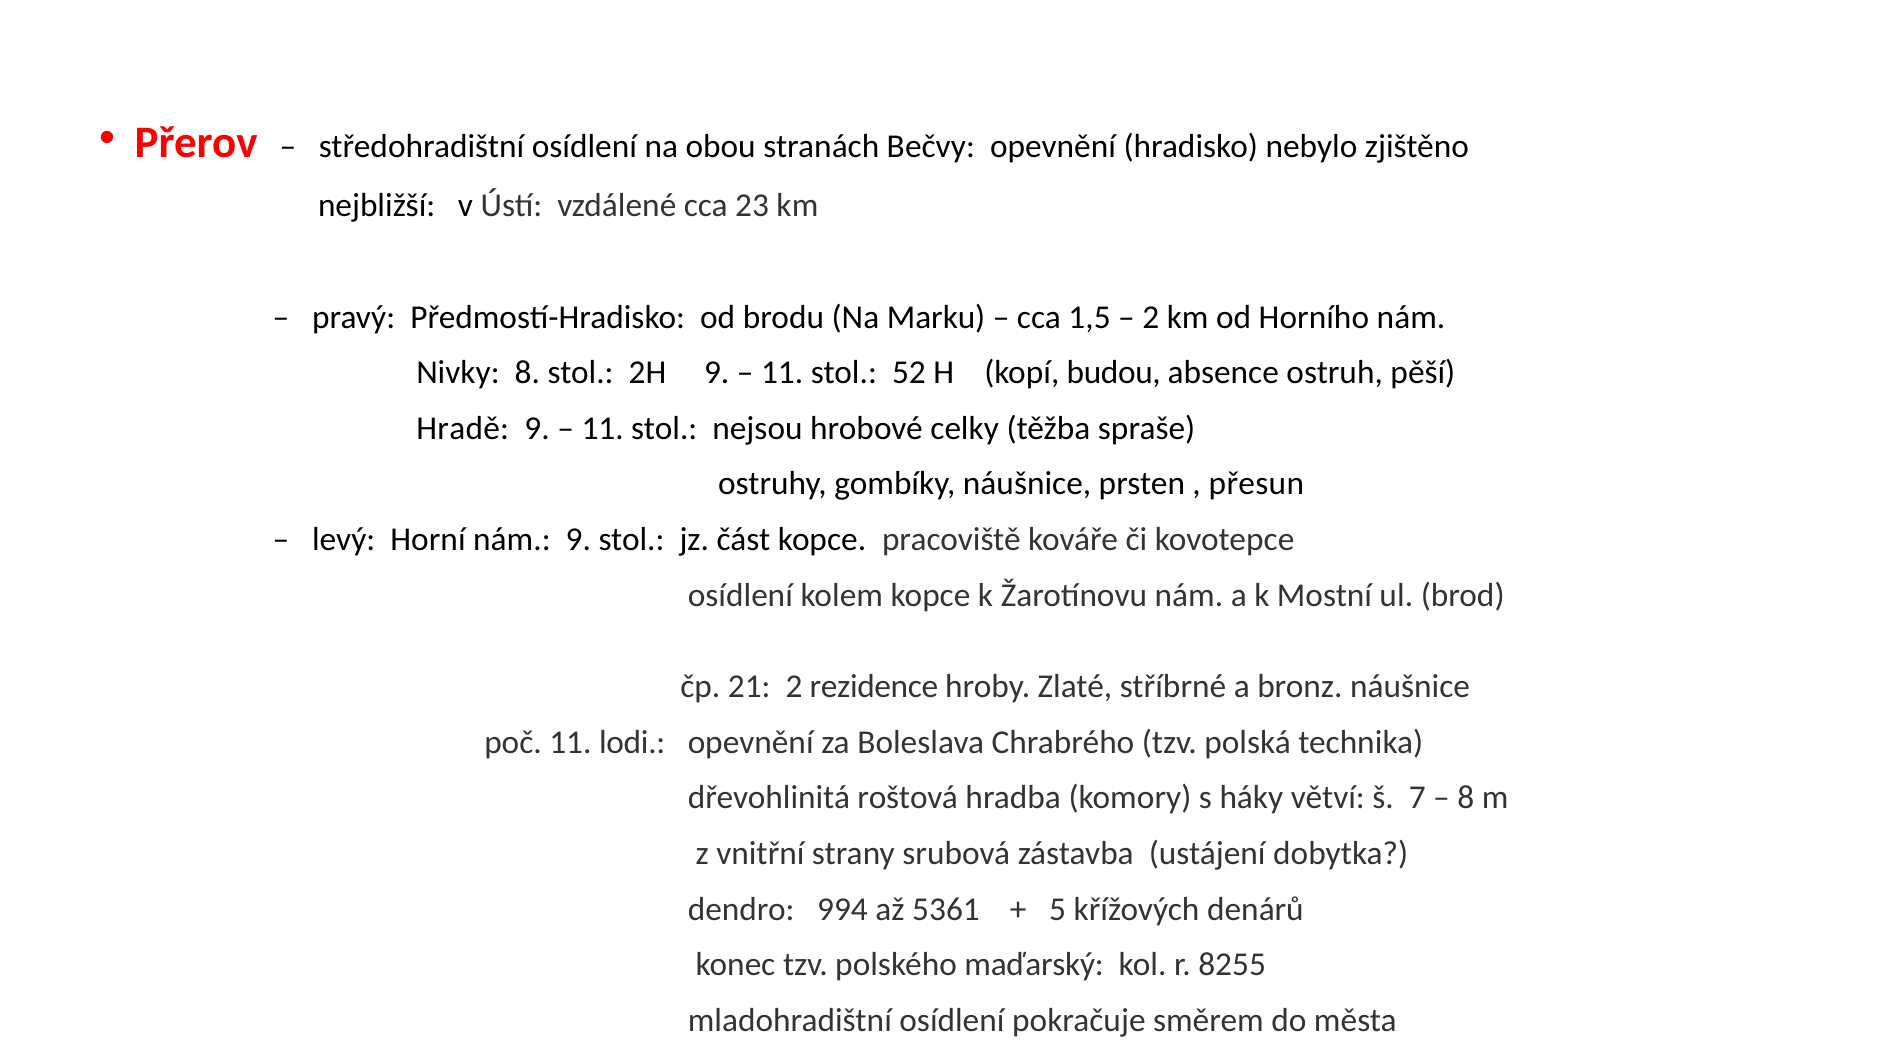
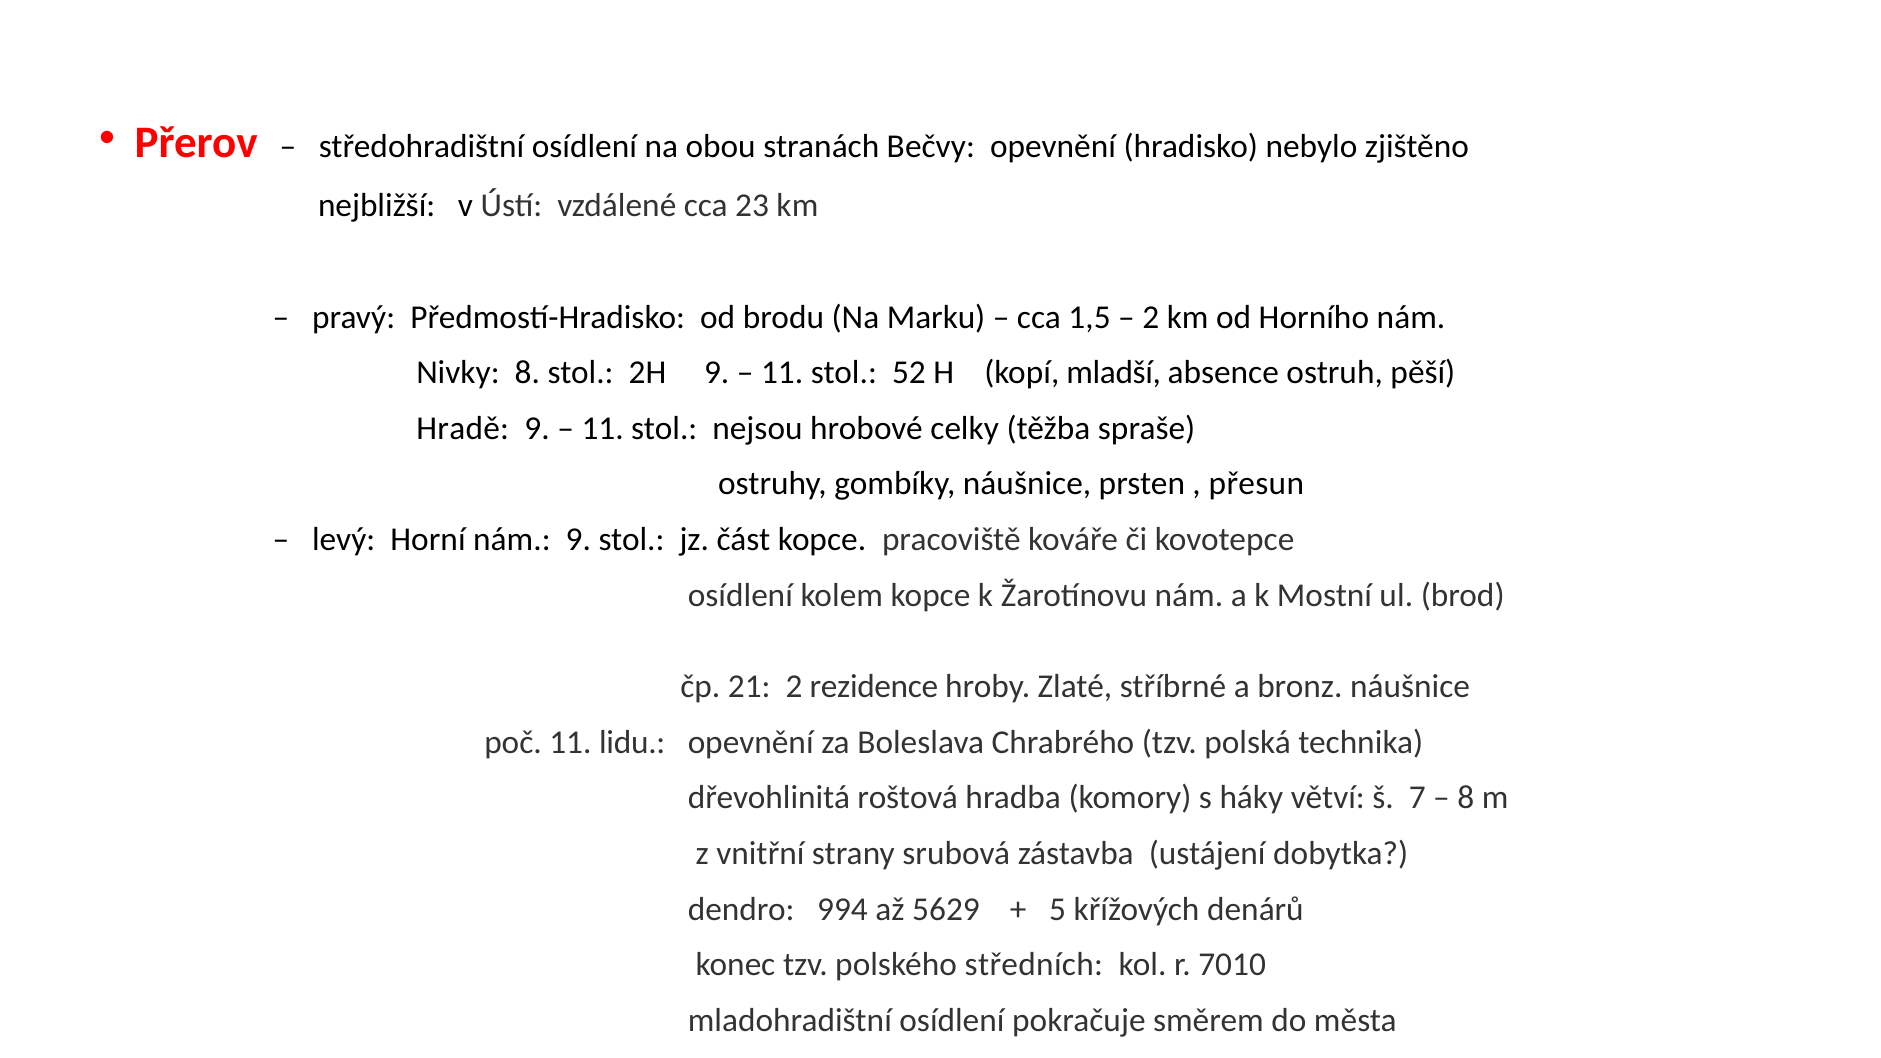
budou: budou -> mladší (1114, 373)
lodi: lodi -> lidu (632, 742)
5361: 5361 -> 5629 (946, 909)
maďarský: maďarský -> středních (1034, 965)
8255: 8255 -> 7010 (1232, 965)
